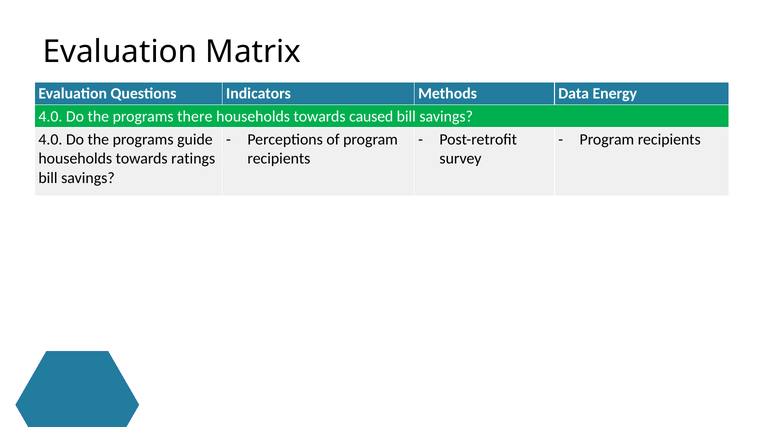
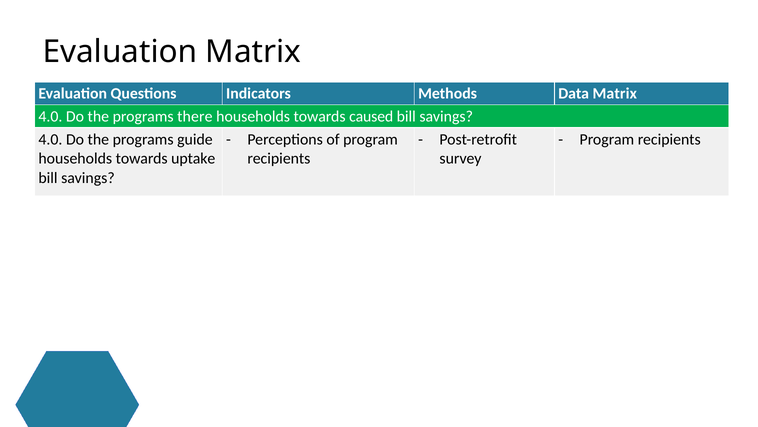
Data Energy: Energy -> Matrix (615, 94)
ratings: ratings -> uptake (193, 158)
